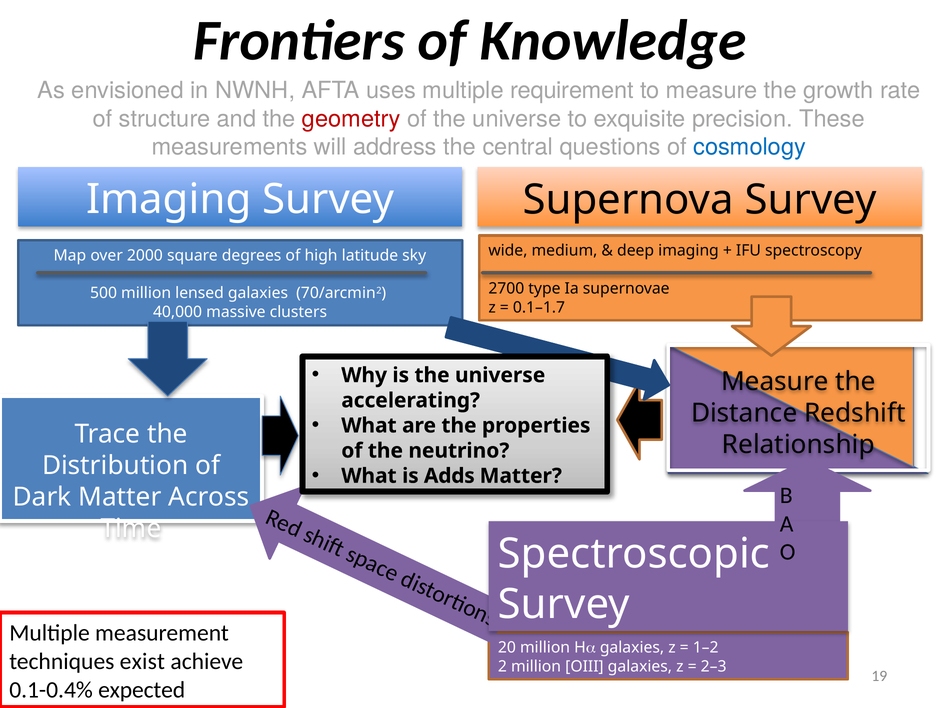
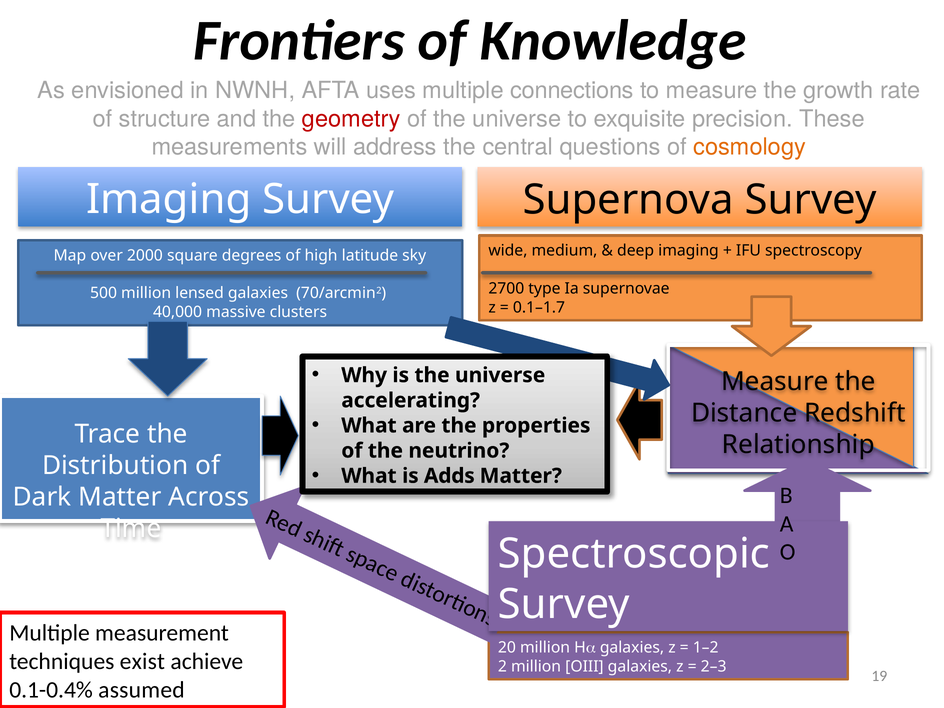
requirement: requirement -> connections (572, 90)
cosmology colour: blue -> orange (750, 147)
expected: expected -> assumed (141, 690)
